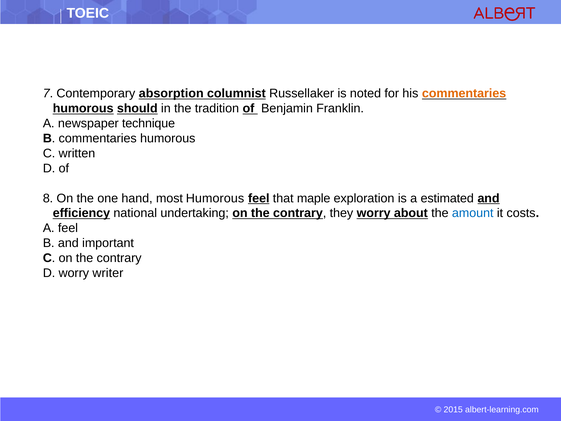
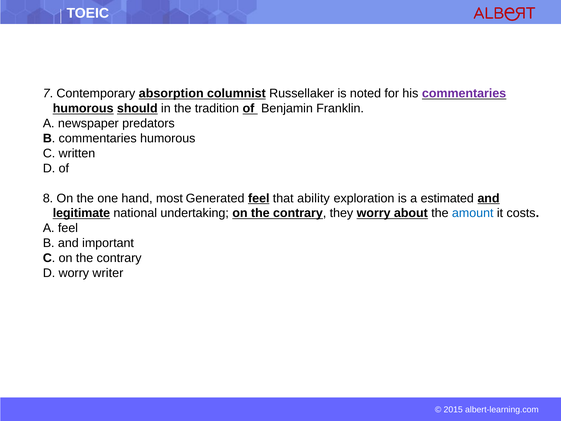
commentaries colour: orange -> purple (464, 93)
technique: technique -> predators (148, 123)
most Humorous: Humorous -> Generated (215, 198)
maple: maple -> ability (314, 198)
efficiency: efficiency -> legitimate (81, 213)
